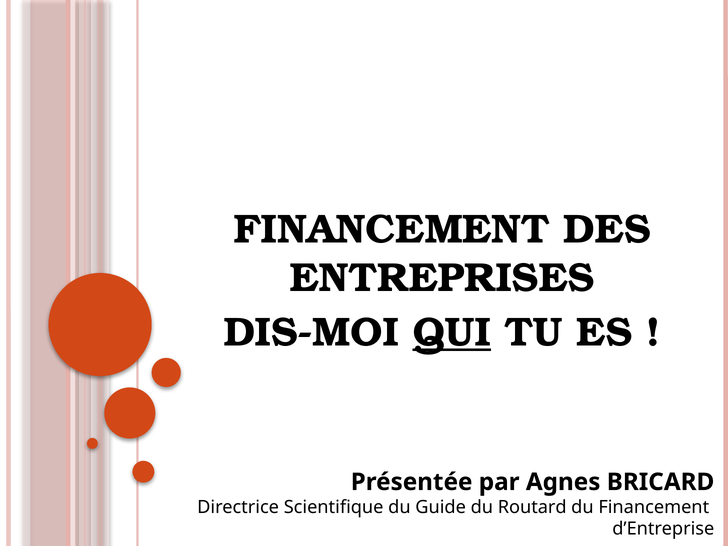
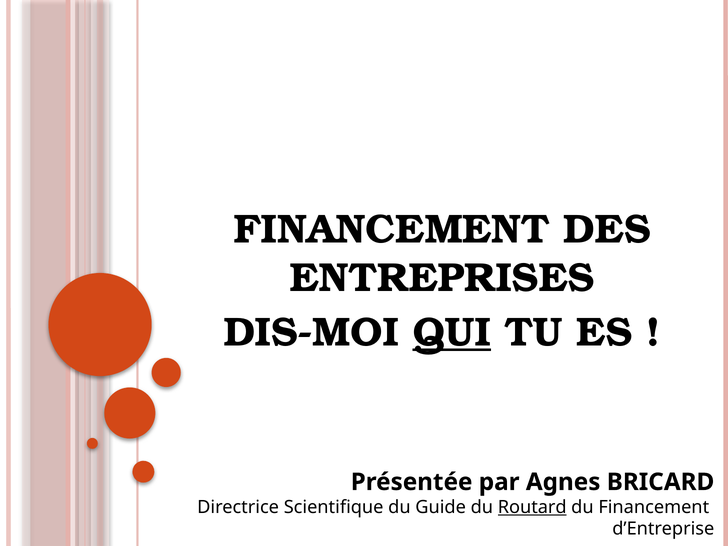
Routard underline: none -> present (532, 507)
